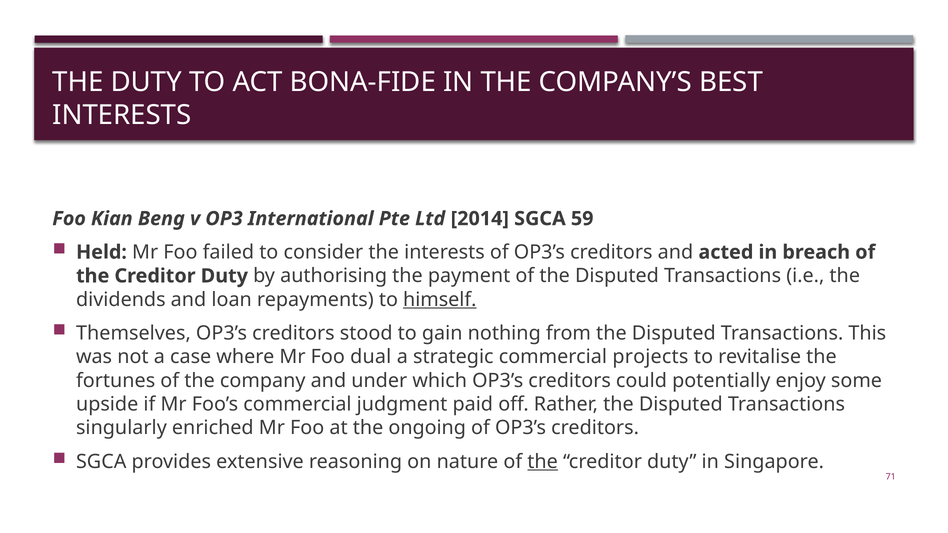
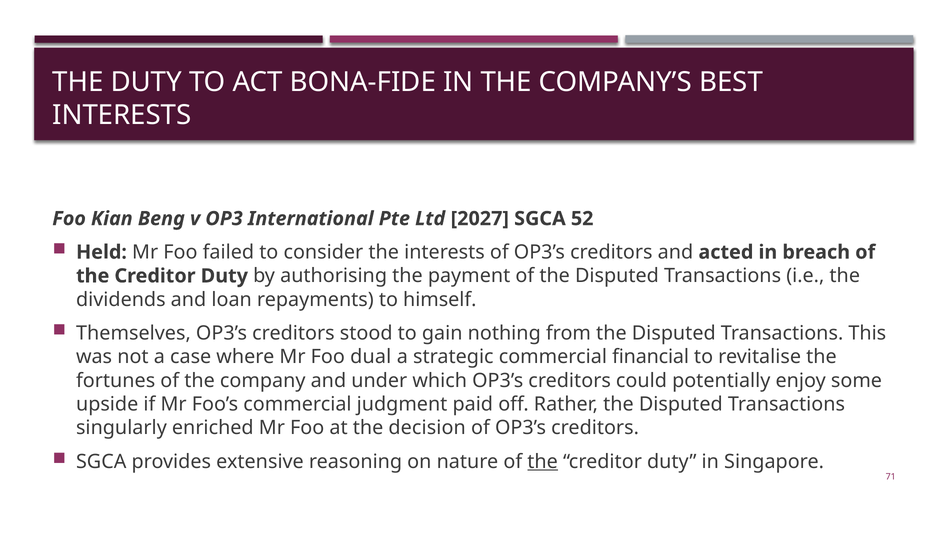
2014: 2014 -> 2027 (480, 219)
59: 59 -> 52 (582, 219)
himself underline: present -> none (440, 300)
projects: projects -> financial (651, 357)
ongoing: ongoing -> decision (427, 428)
